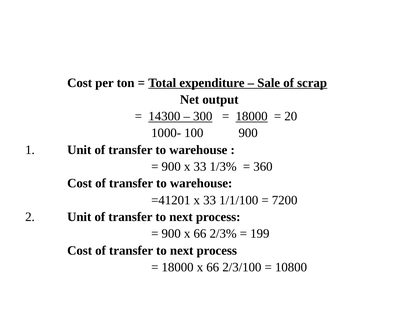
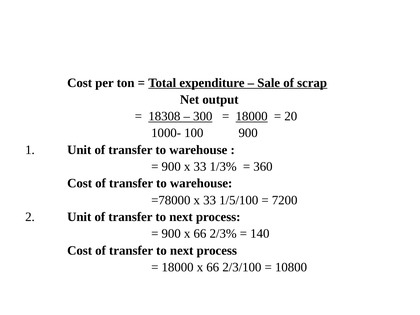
14300: 14300 -> 18308 (164, 116)
=41201: =41201 -> =78000 (171, 200)
1/1/100: 1/1/100 -> 1/5/100 (239, 200)
199: 199 -> 140 (260, 234)
